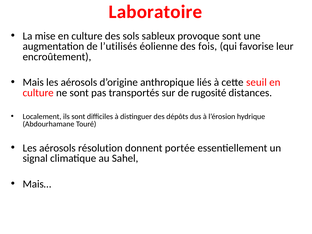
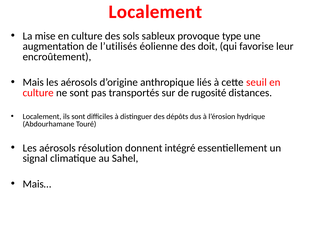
Laboratoire: Laboratoire -> Localement (155, 12)
provoque sont: sont -> type (232, 36)
fois: fois -> doit (208, 46)
portée: portée -> intégré (180, 148)
